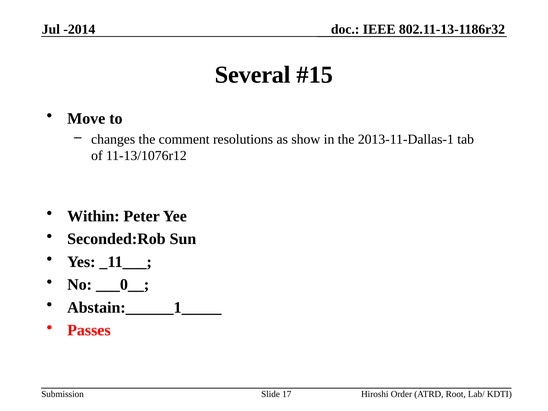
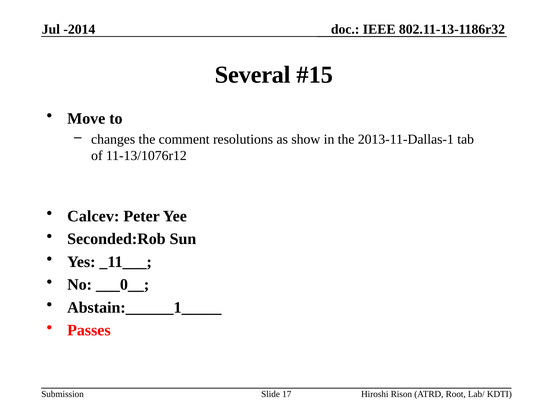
Within: Within -> Calcev (93, 216)
Order: Order -> Rison (401, 394)
